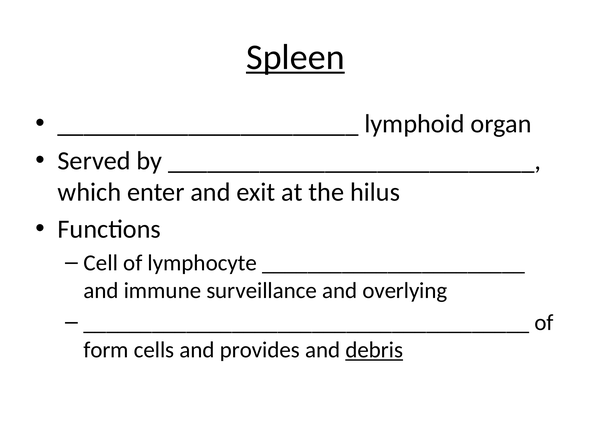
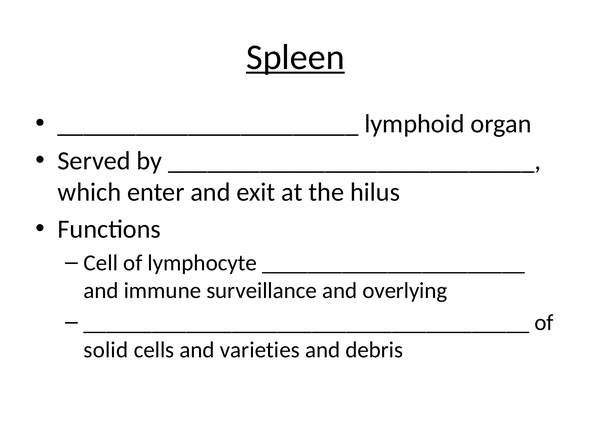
form: form -> solid (106, 350)
provides: provides -> varieties (260, 350)
debris underline: present -> none (374, 350)
